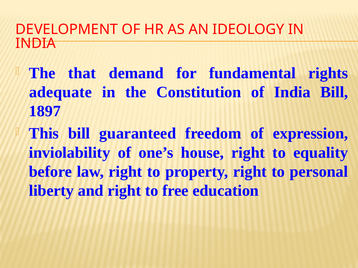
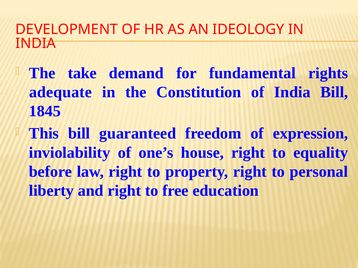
that: that -> take (82, 73)
1897: 1897 -> 1845 (45, 111)
